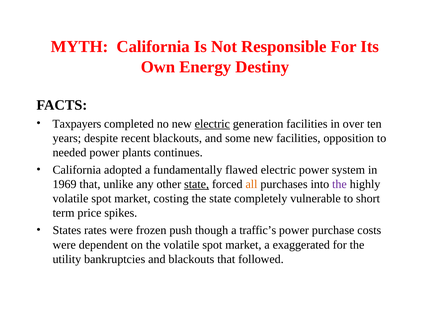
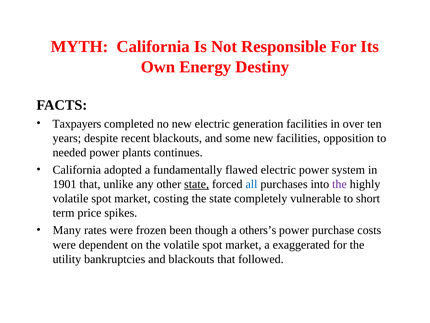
electric underline: present -> none (212, 124)
1969: 1969 -> 1901 (65, 184)
all colour: orange -> blue (251, 184)
States: States -> Many (67, 230)
push: push -> been (181, 230)
traffic’s: traffic’s -> others’s (258, 230)
